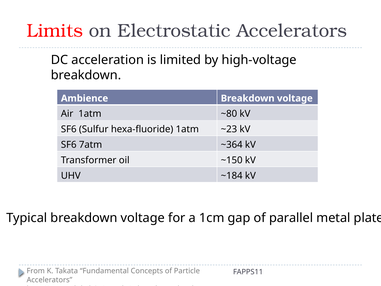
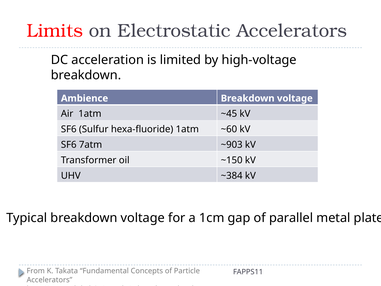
~80: ~80 -> ~45 (229, 114)
~23: ~23 -> ~60 (229, 129)
~364: ~364 -> ~903 (232, 145)
~184: ~184 -> ~384 (232, 176)
